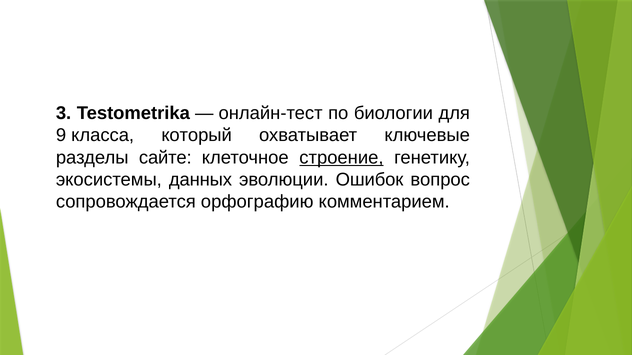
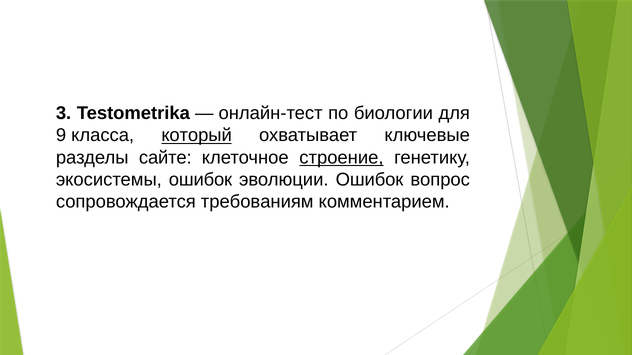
который underline: none -> present (197, 136)
экосистемы данных: данных -> ошибок (201, 180)
орфографию: орфографию -> требованиям (257, 202)
